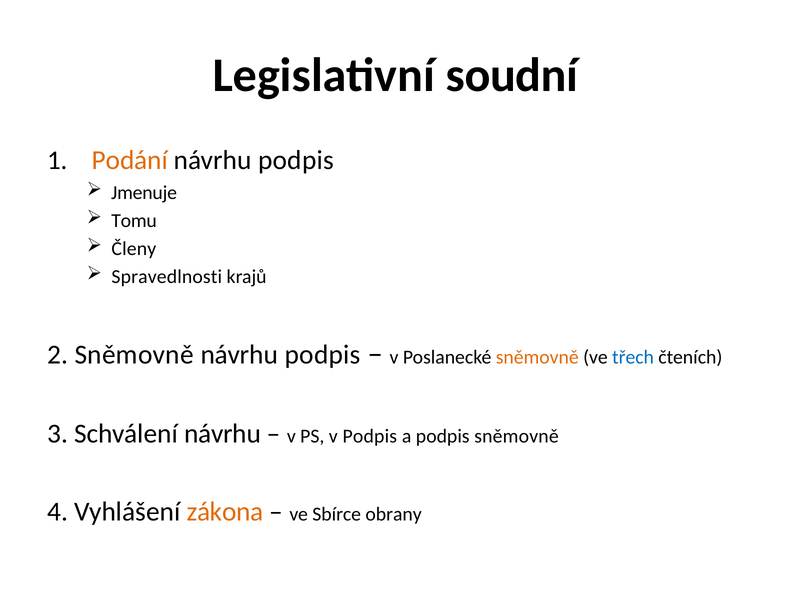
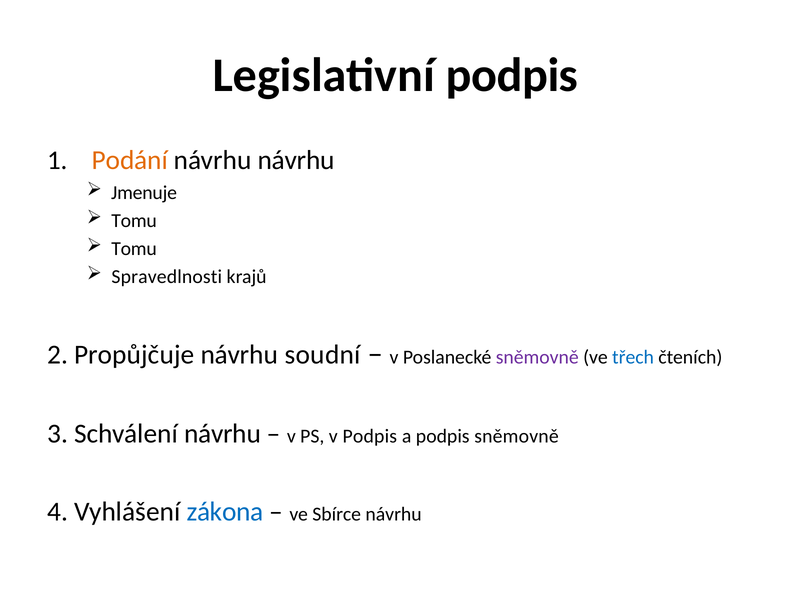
Legislativní soudní: soudní -> podpis (512, 75)
podpis: podpis -> návrhu (296, 160)
Členy: Členy -> Tomu (134, 249)
2 Sněmovně: Sněmovně -> Propůjčuje (134, 355)
podpis: podpis -> soudní (323, 355)
sněmovně colour: orange -> purple (537, 357)
zákona colour: orange -> blue (225, 512)
Sbírce obrany: obrany -> návrhu (394, 514)
